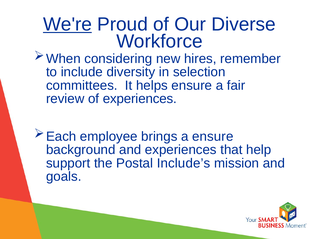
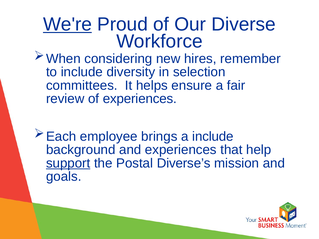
a ensure: ensure -> include (213, 137)
support underline: none -> present (68, 163)
Include’s: Include’s -> Diverse’s (184, 163)
